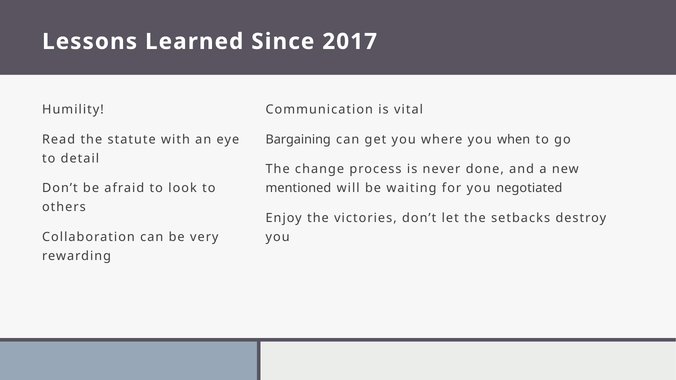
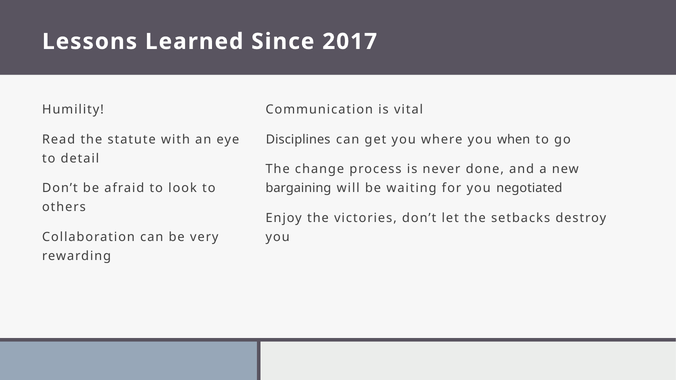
Bargaining: Bargaining -> Disciplines (298, 139)
mentioned: mentioned -> bargaining (298, 188)
